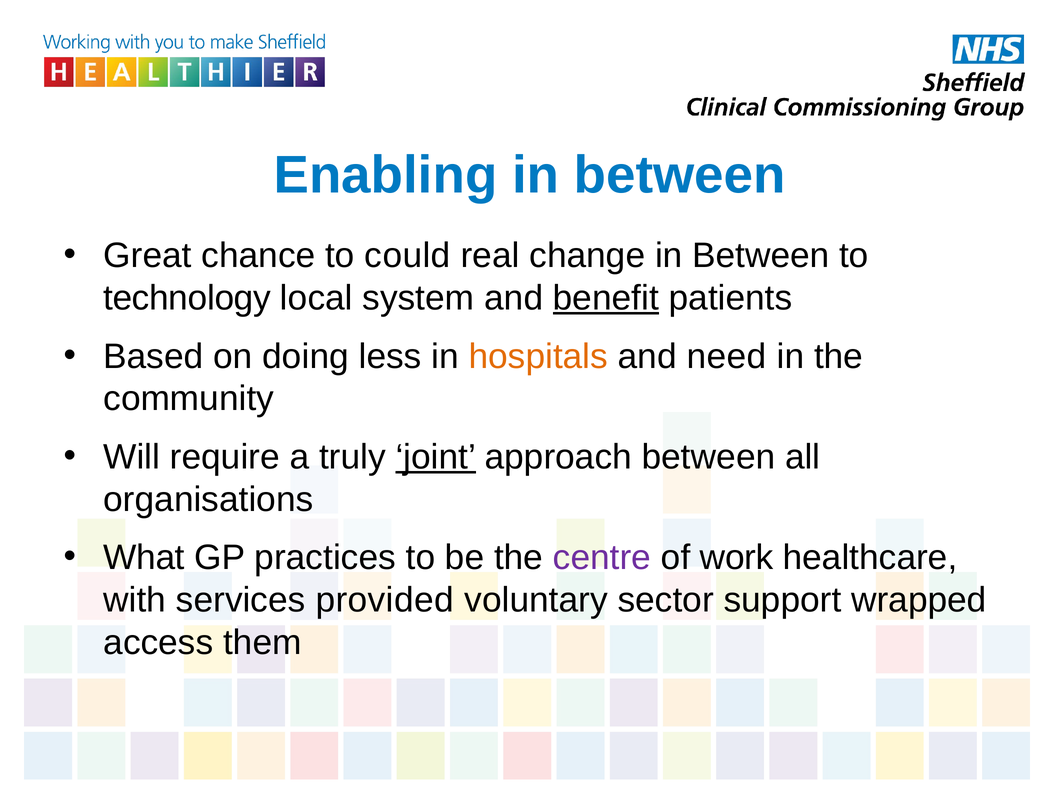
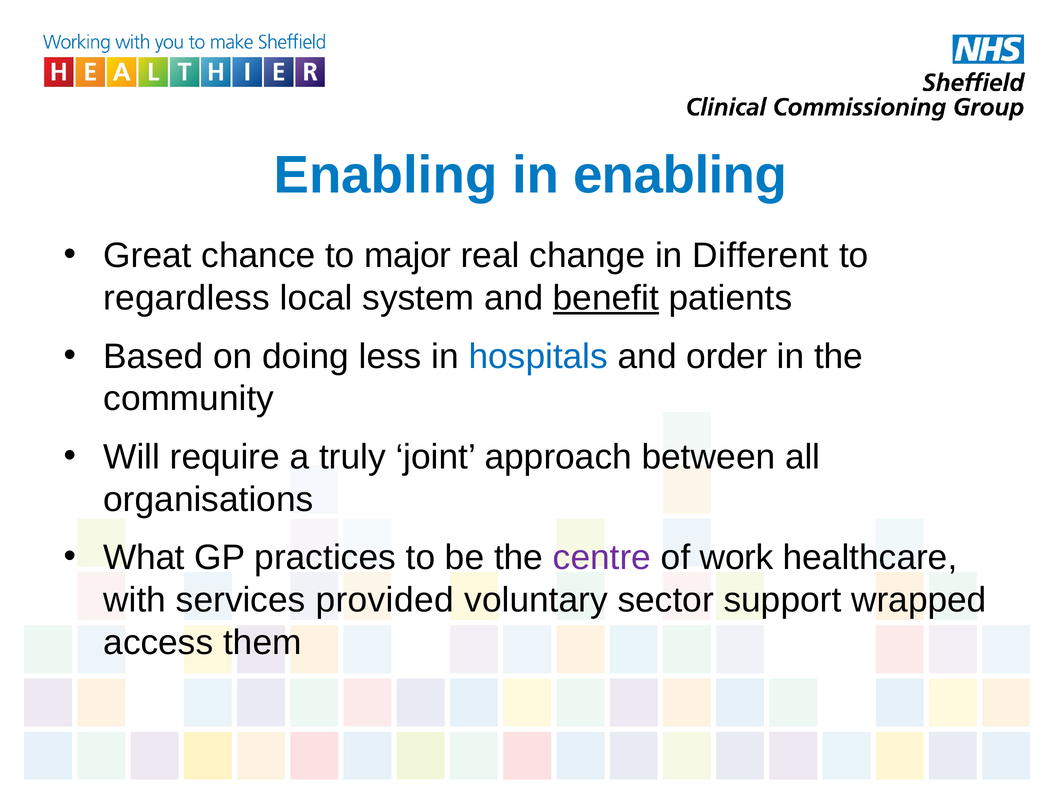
between: between -> enabling (680, 175)
could: could -> major (408, 256)
change in Between: Between -> Different (761, 256)
technology: technology -> regardless (187, 298)
hospitals colour: orange -> blue (538, 356)
need: need -> order (727, 356)
joint underline: present -> none (436, 457)
